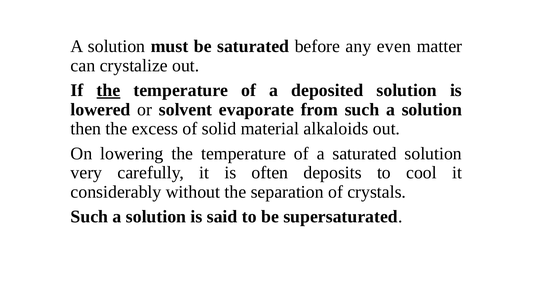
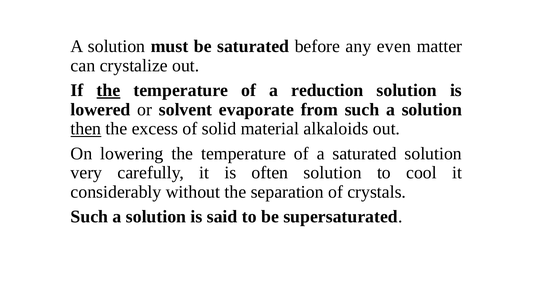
deposited: deposited -> reduction (327, 90)
then underline: none -> present (86, 129)
often deposits: deposits -> solution (333, 173)
